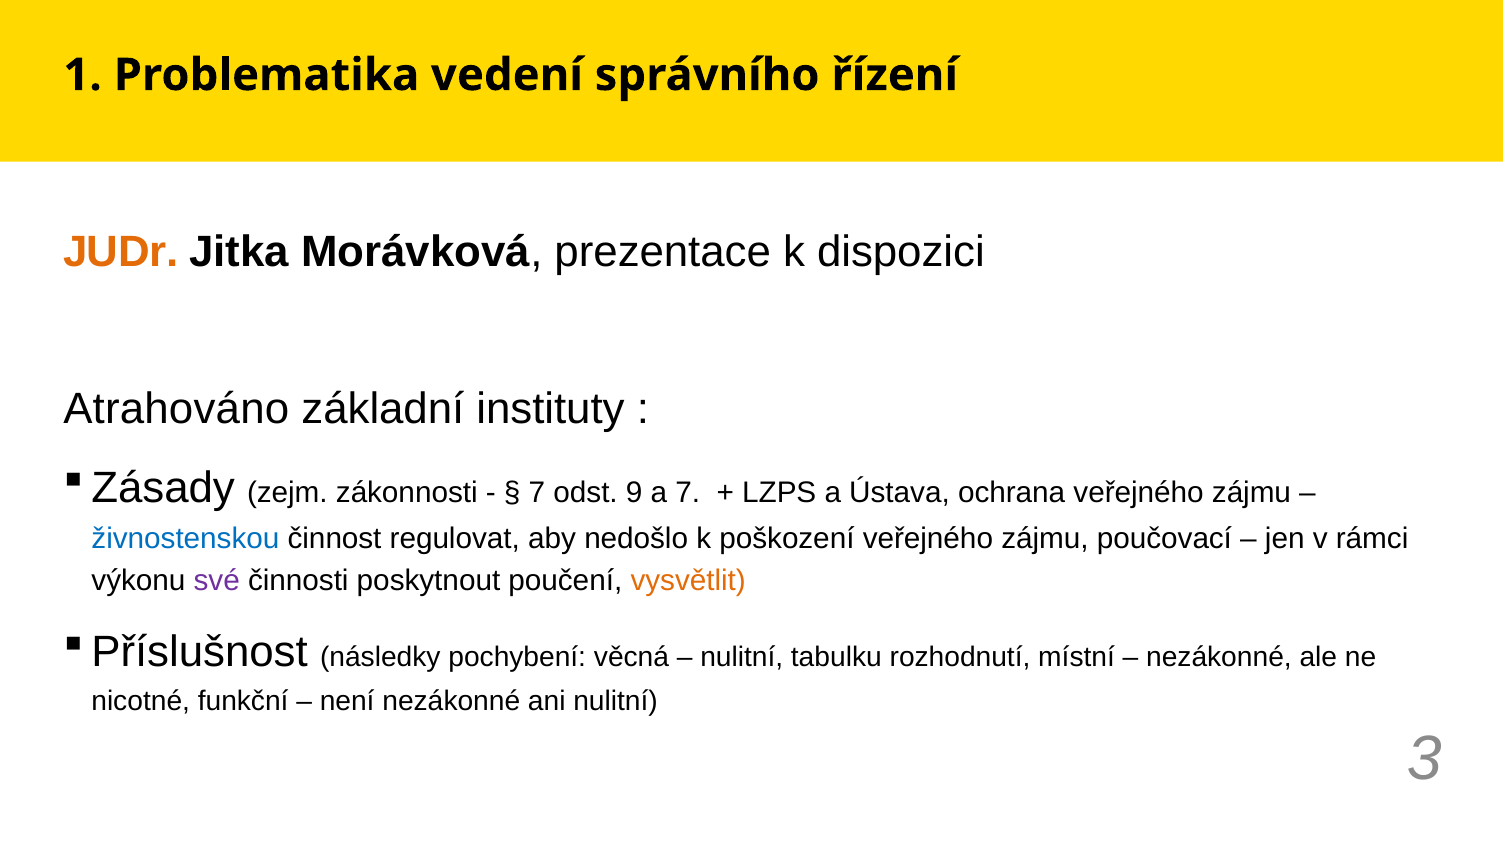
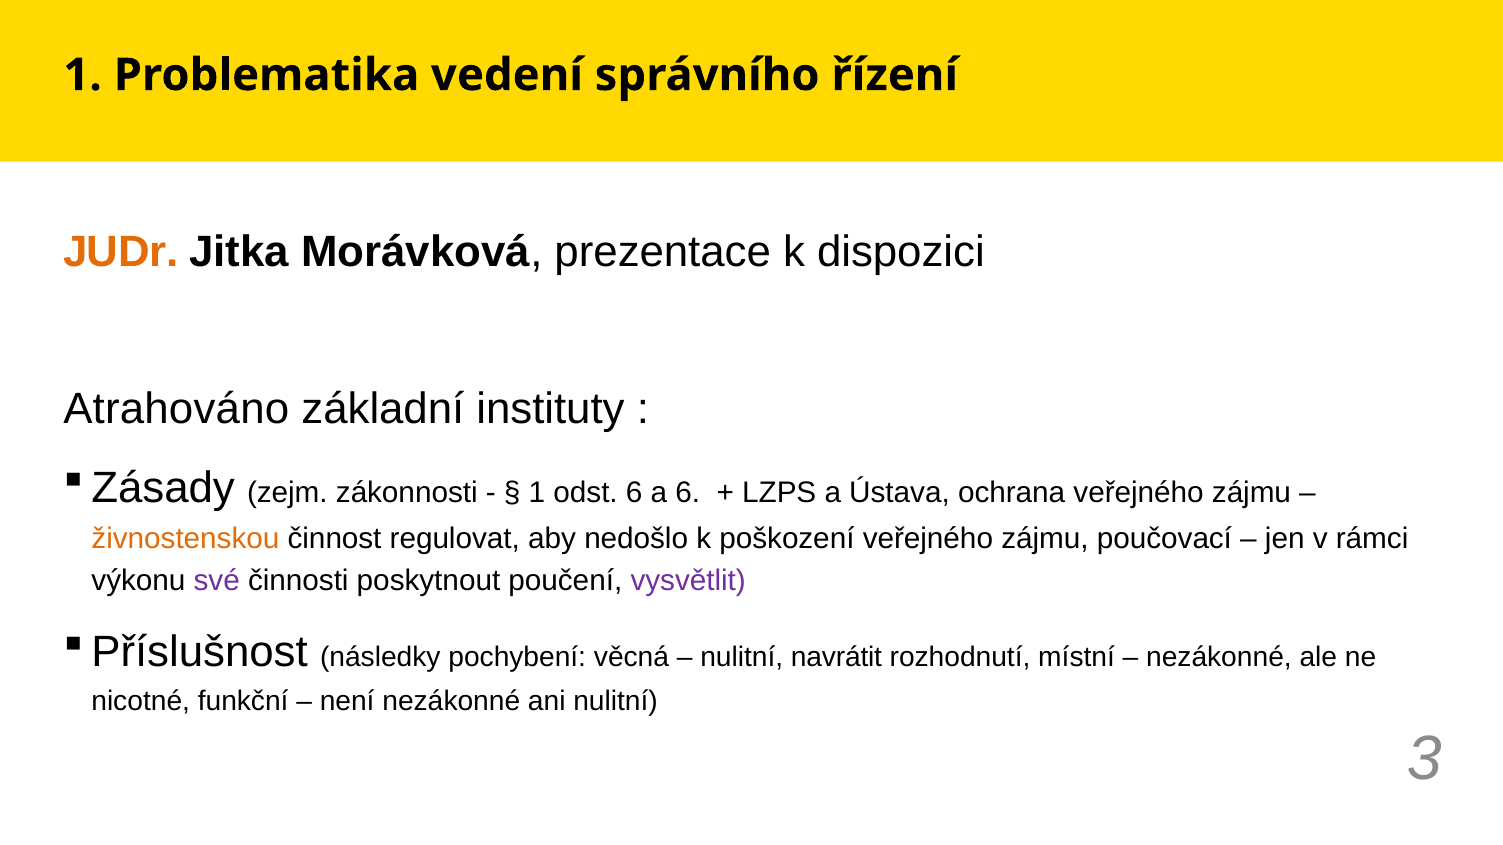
7: 7 -> 1 (537, 493)
odst 9: 9 -> 6 (634, 493)
a 7: 7 -> 6 (688, 493)
živnostenskou colour: blue -> orange (185, 539)
vysvětlit colour: orange -> purple (688, 581)
tabulku: tabulku -> navrátit (836, 658)
